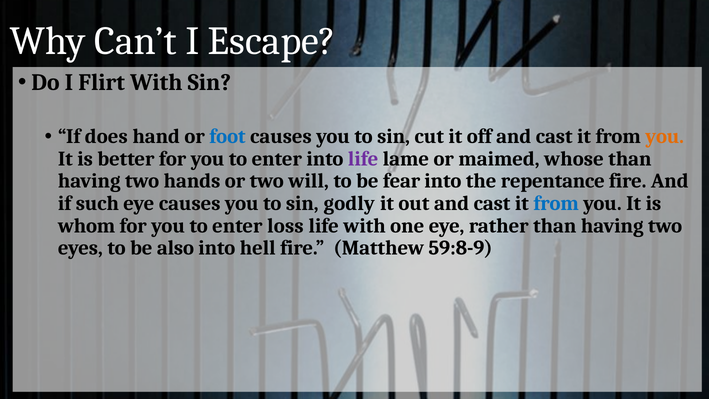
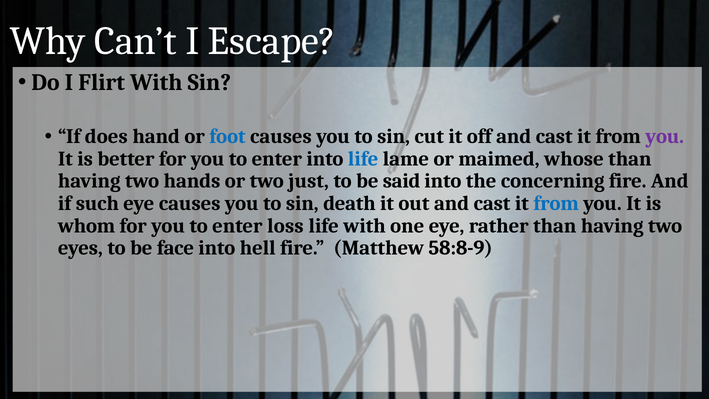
you colour: orange -> purple (665, 136)
life colour: purple -> blue (363, 159)
will: will -> just (309, 181)
fear: fear -> said (402, 181)
repentance: repentance -> concerning (553, 181)
godly: godly -> death (349, 203)
also: also -> face (176, 248)
59:8-9: 59:8-9 -> 58:8-9 (461, 248)
